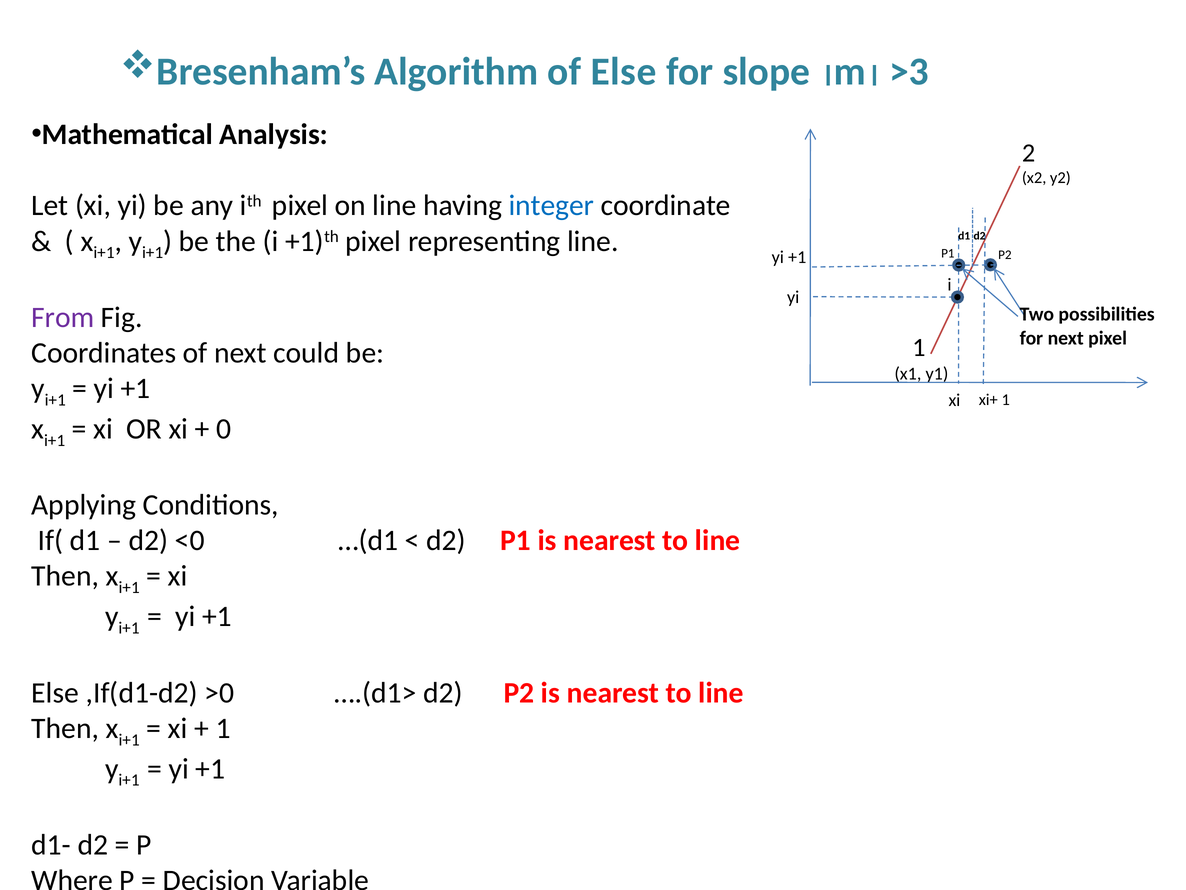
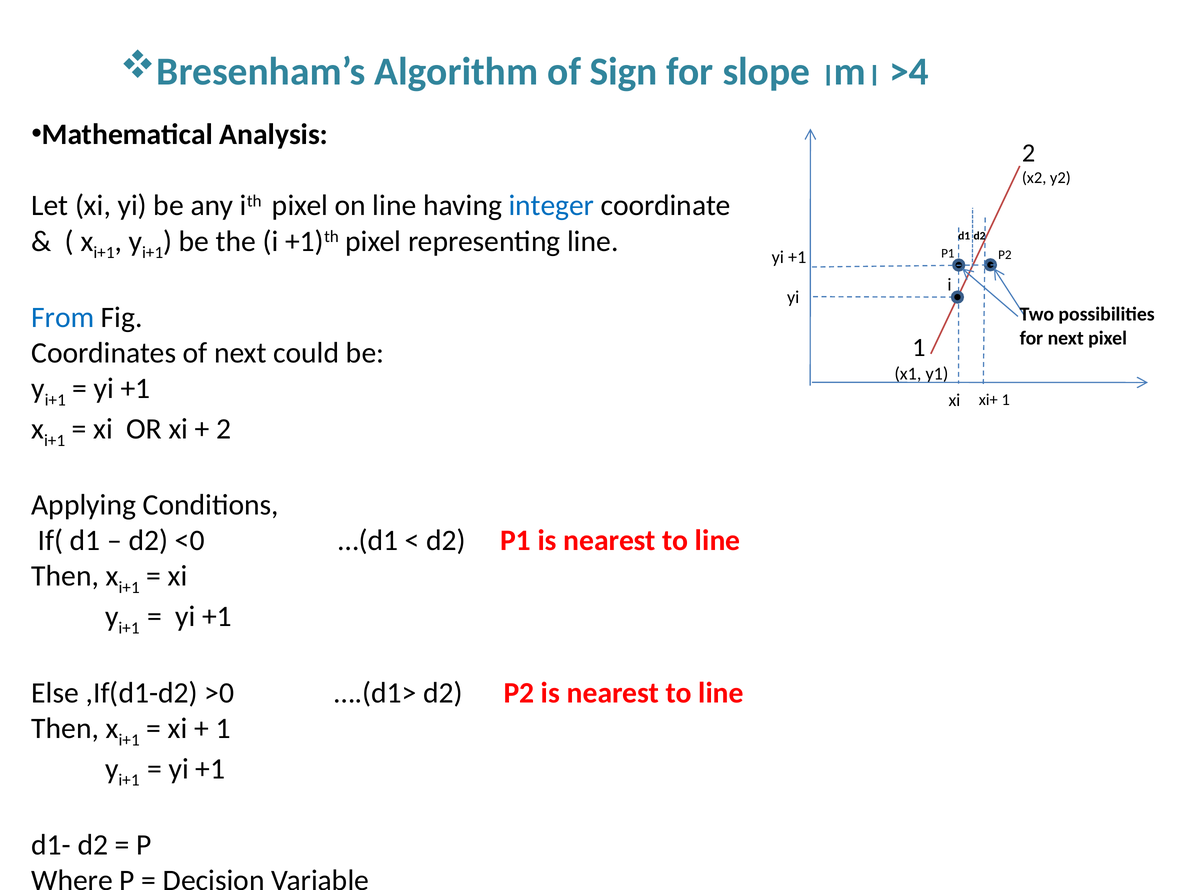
of Else: Else -> Sign (624, 72)
>3: >3 -> >4 (909, 72)
From colour: purple -> blue (63, 317)
0: 0 -> 2 (224, 429)
